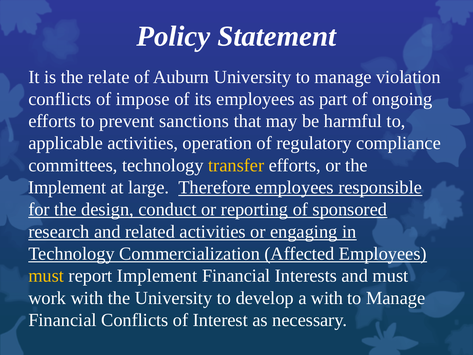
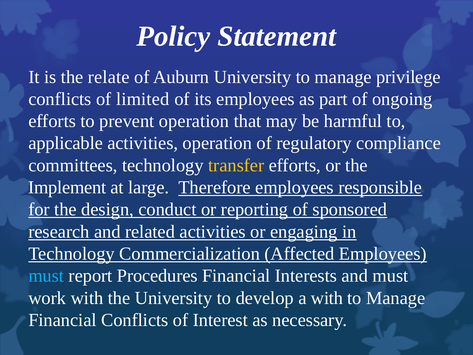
violation: violation -> privilege (408, 77)
impose: impose -> limited (143, 99)
prevent sanctions: sanctions -> operation (194, 121)
must colour: yellow -> light blue (46, 276)
report Implement: Implement -> Procedures (157, 276)
